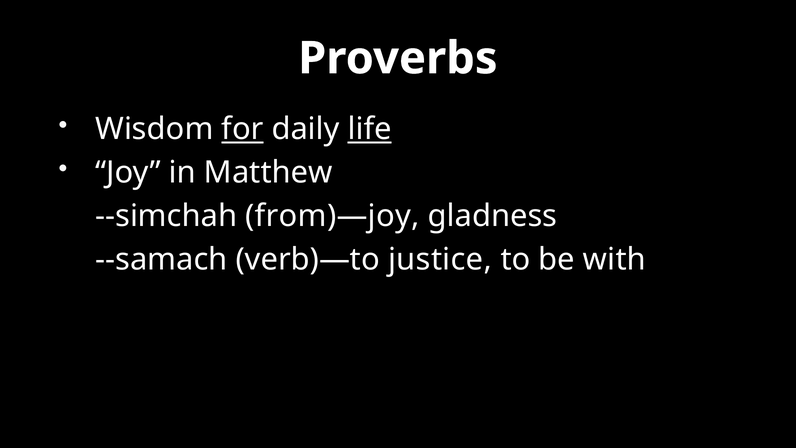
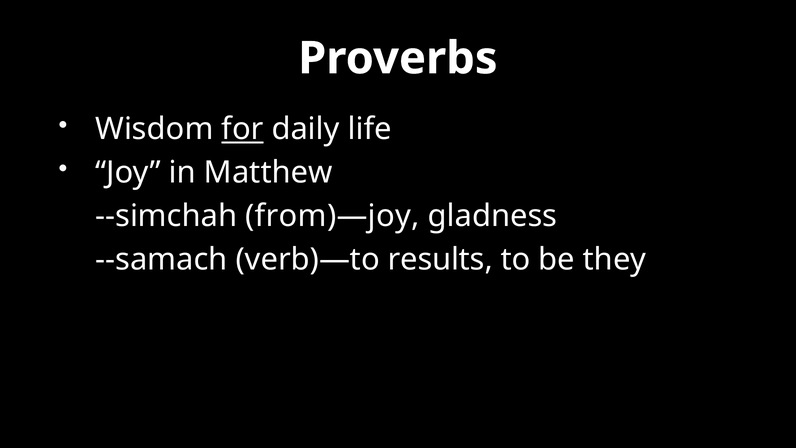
life underline: present -> none (370, 129)
justice: justice -> results (440, 259)
with: with -> they (615, 259)
